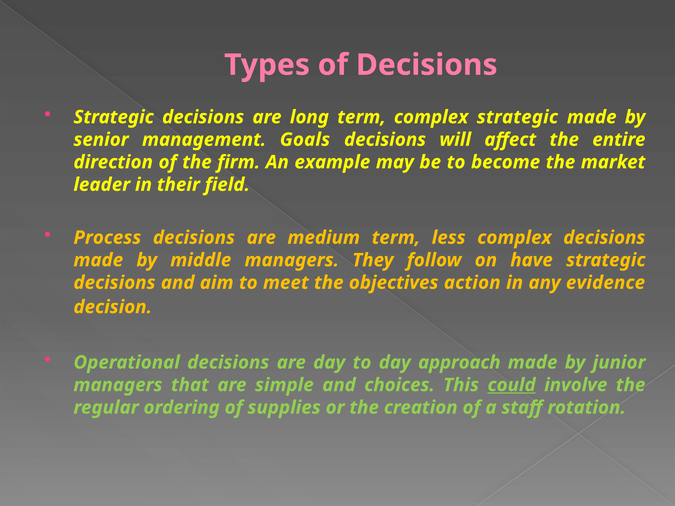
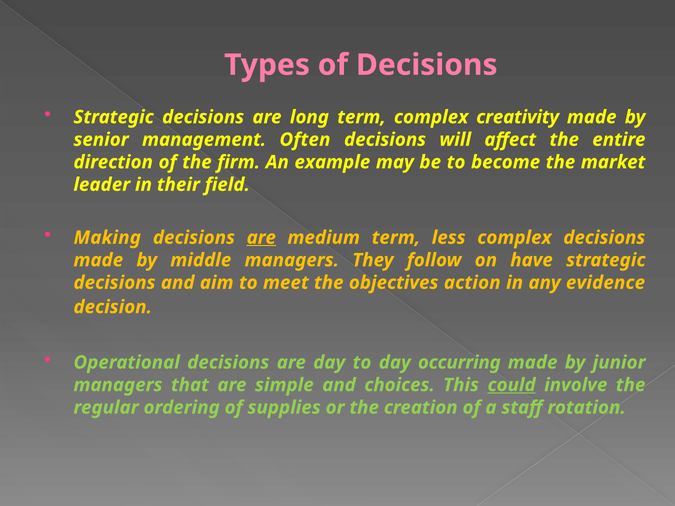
complex strategic: strategic -> creativity (518, 117)
Goals: Goals -> Often (305, 140)
Process: Process -> Making (107, 238)
are underline: none -> present (261, 238)
approach: approach -> occurring (459, 363)
